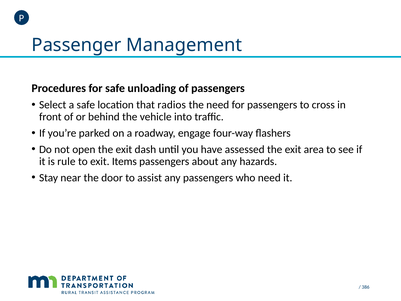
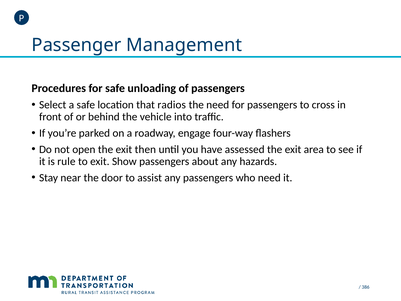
dash: dash -> then (145, 149)
Items: Items -> Show (124, 161)
